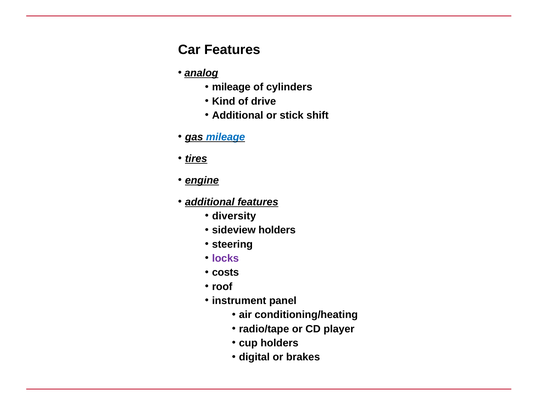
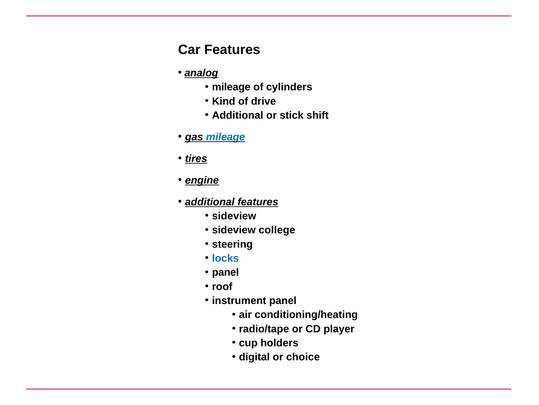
diversity: diversity -> sideview (234, 216)
sideview holders: holders -> college (277, 230)
locks colour: purple -> blue (225, 258)
costs: costs -> panel (225, 272)
brakes: brakes -> choice (303, 357)
